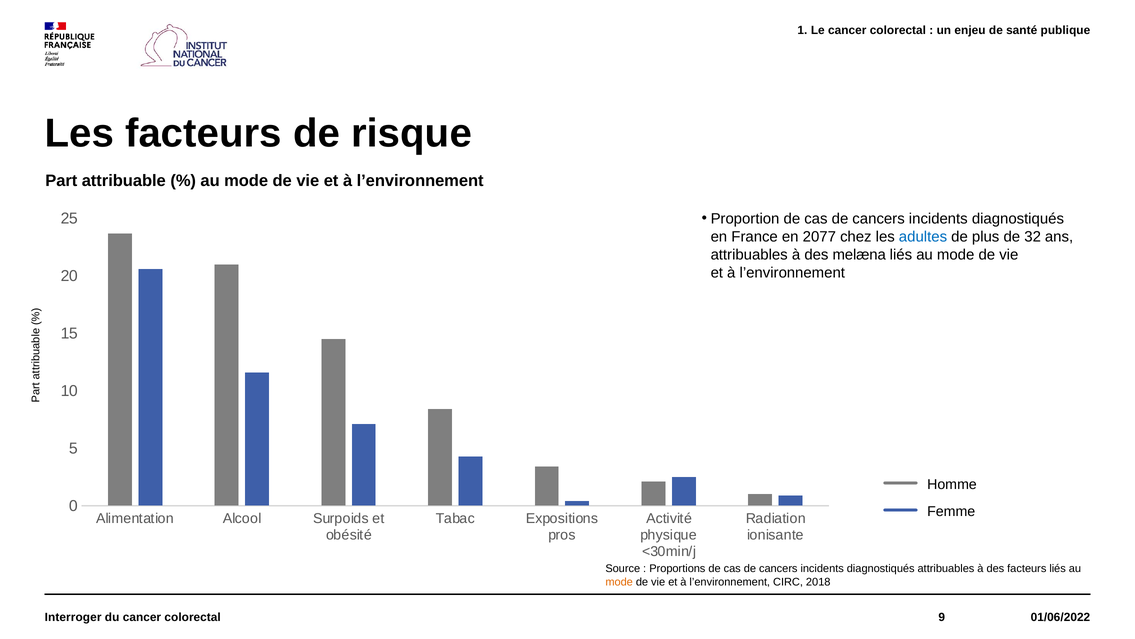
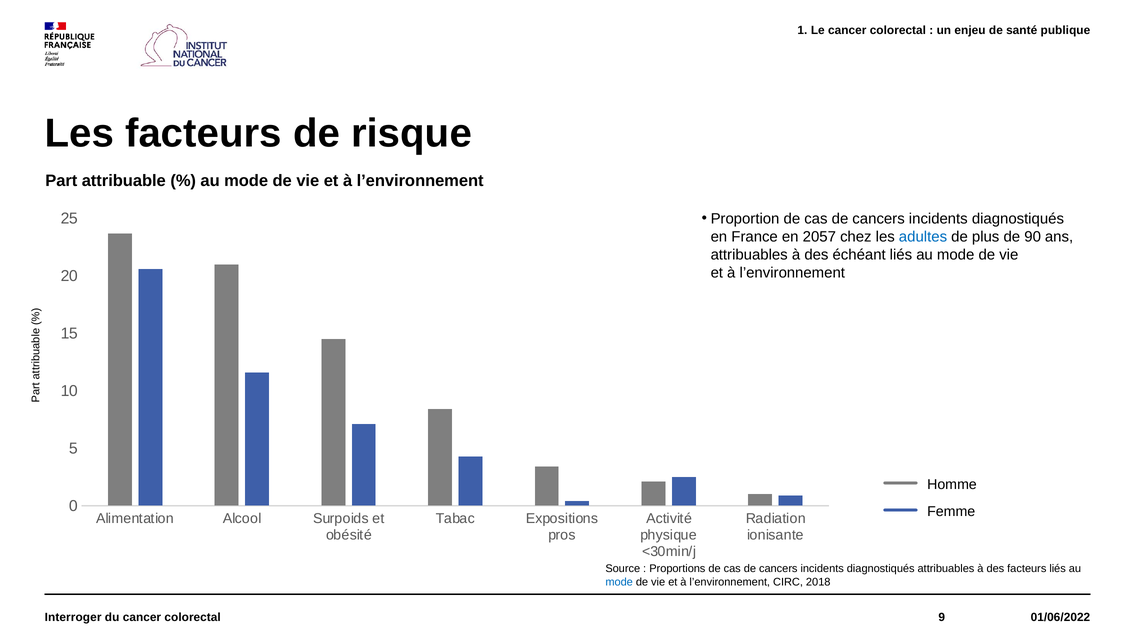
2077: 2077 -> 2057 (819, 237)
32: 32 -> 90 (1033, 237)
melæna: melæna -> échéant (859, 255)
mode colour: orange -> blue (619, 582)
